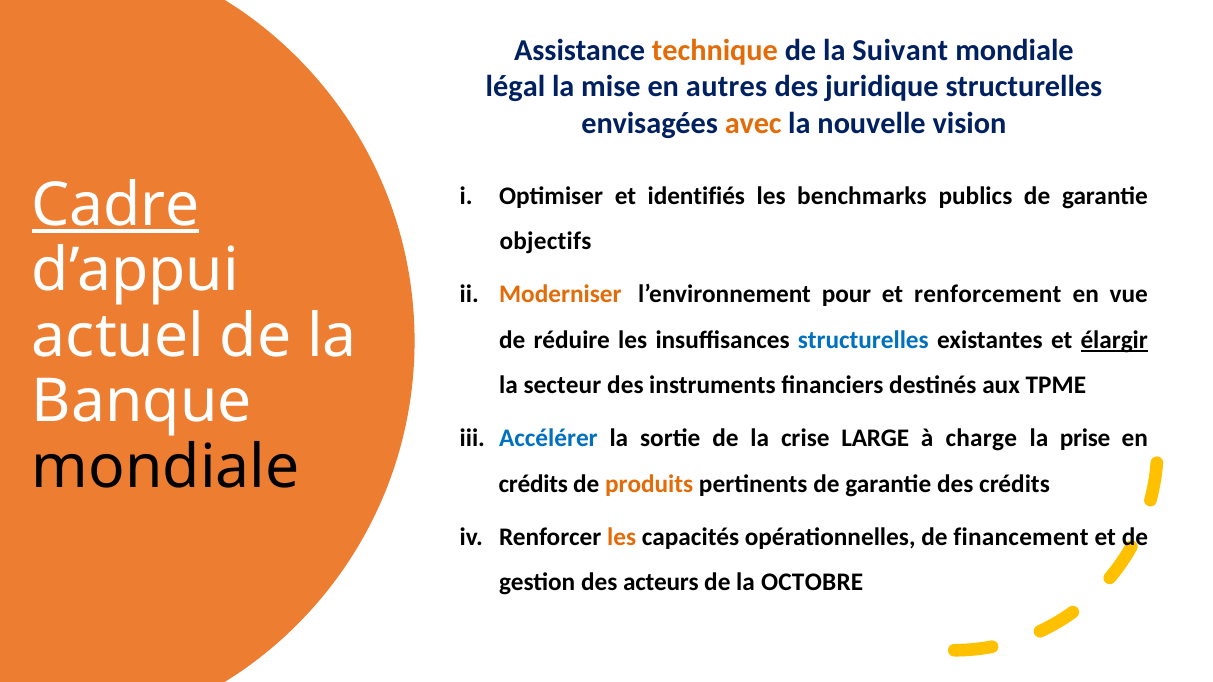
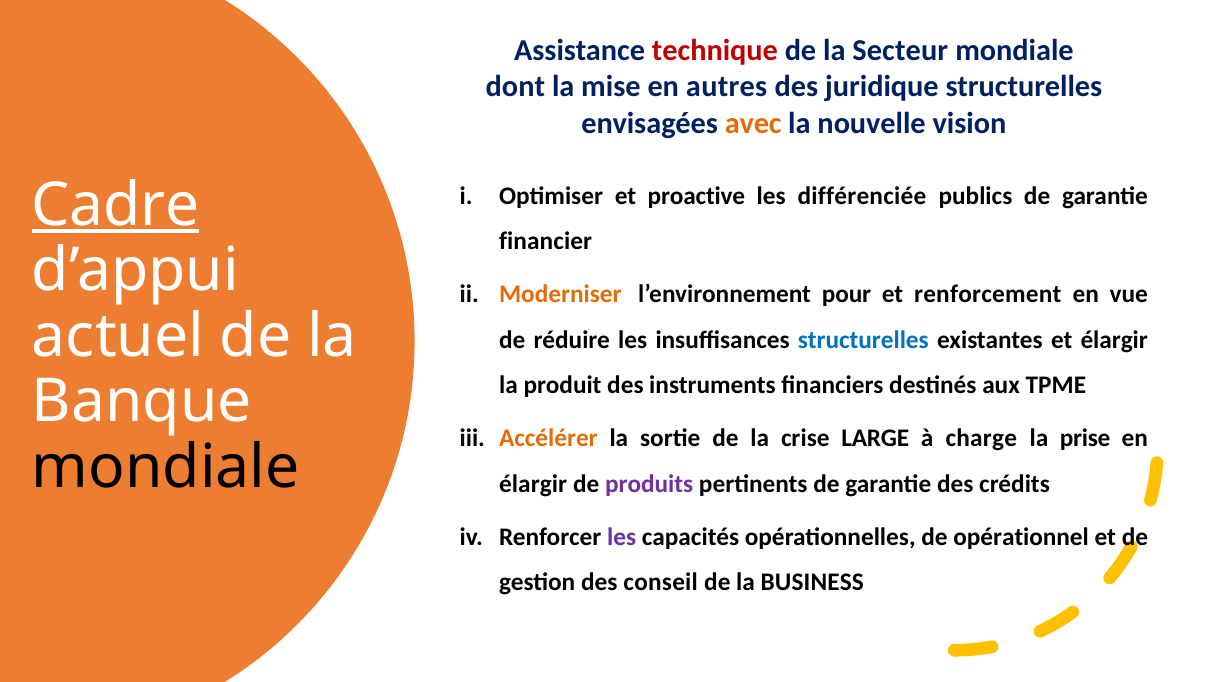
technique colour: orange -> red (715, 50)
Suivant: Suivant -> Secteur (900, 50)
légal: légal -> dont (515, 87)
identifiés: identifiés -> proactive (696, 196)
benchmarks: benchmarks -> différenciée (862, 196)
objectifs: objectifs -> financier (546, 242)
élargir underline: present -> none (1114, 340)
secteur: secteur -> produit (562, 386)
Accélérer colour: blue -> orange (548, 439)
crédits: crédits -> élargir (533, 484)
produits colour: orange -> purple (649, 484)
les colour: orange -> purple (622, 537)
financement: financement -> opérationnel (1021, 537)
acteurs: acteurs -> conseil (661, 583)
OCTOBRE: OCTOBRE -> BUSINESS (812, 583)
